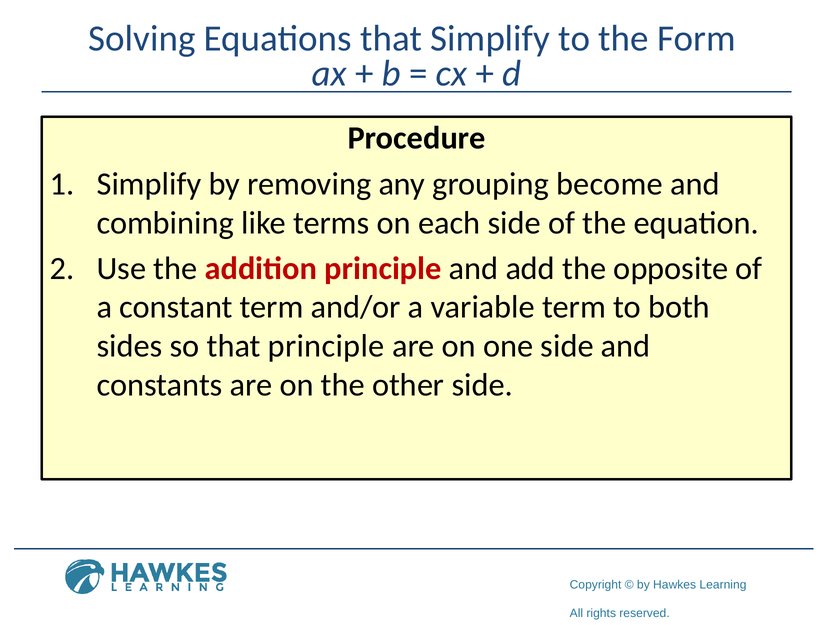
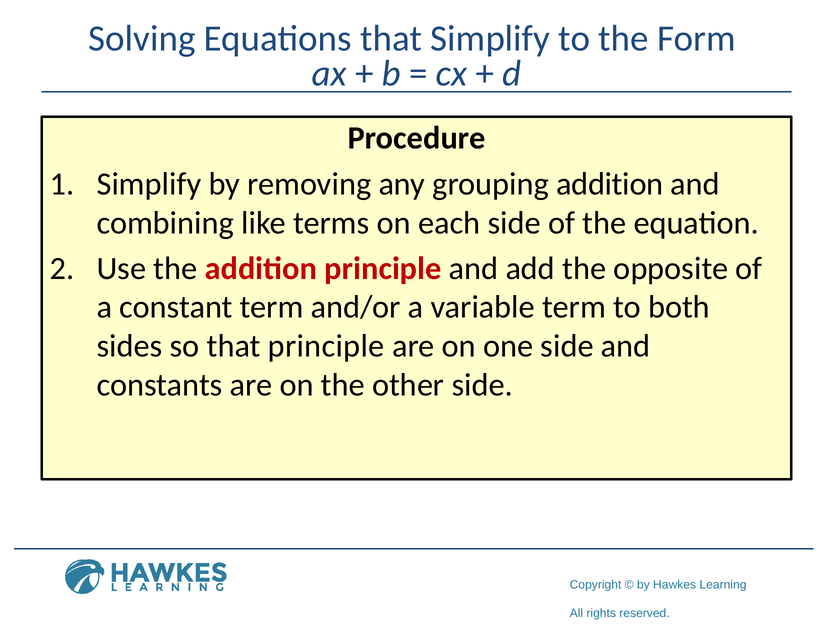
grouping become: become -> addition (610, 184)
